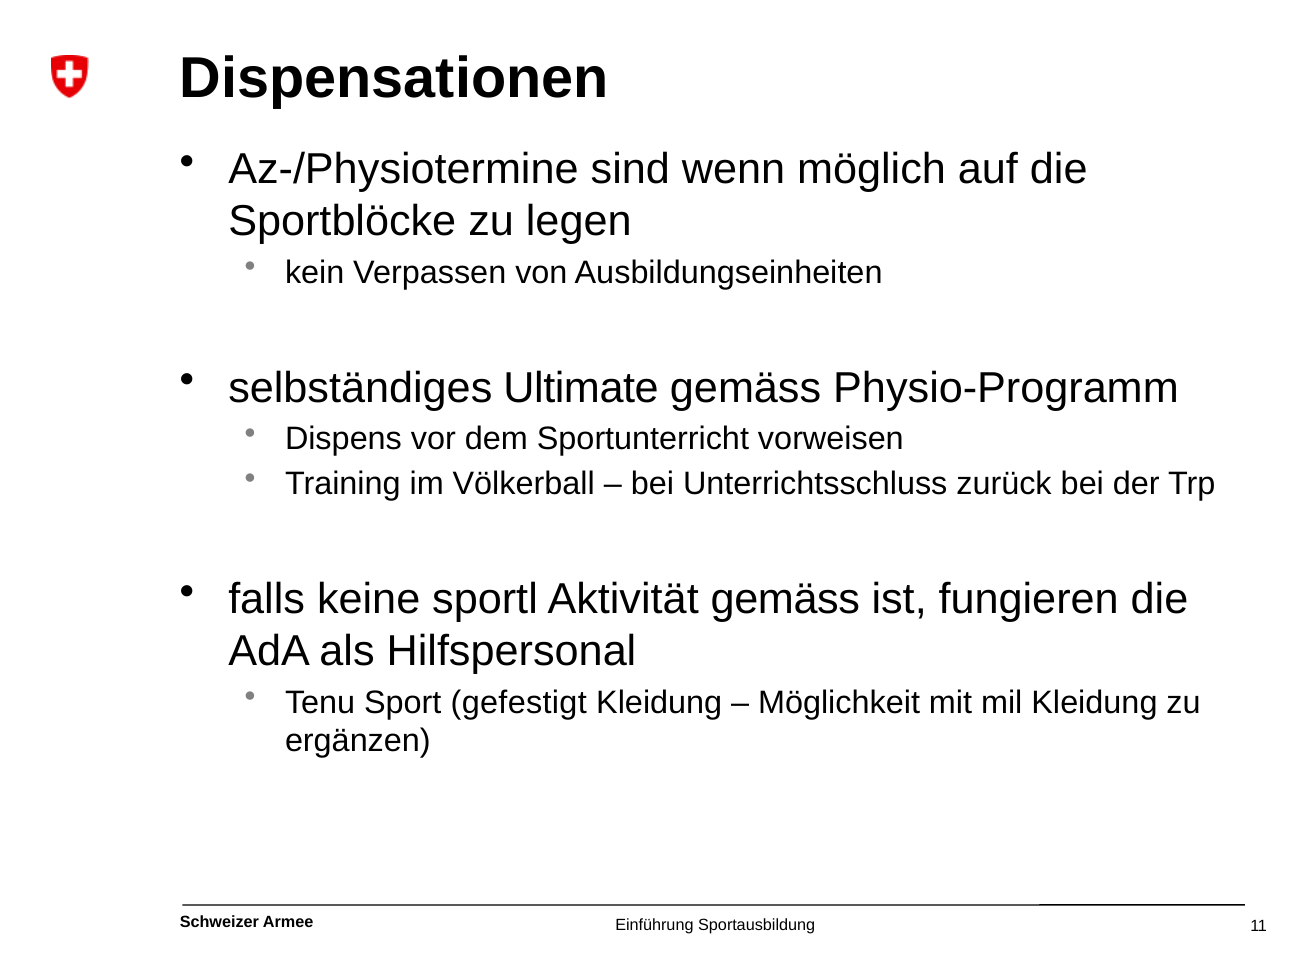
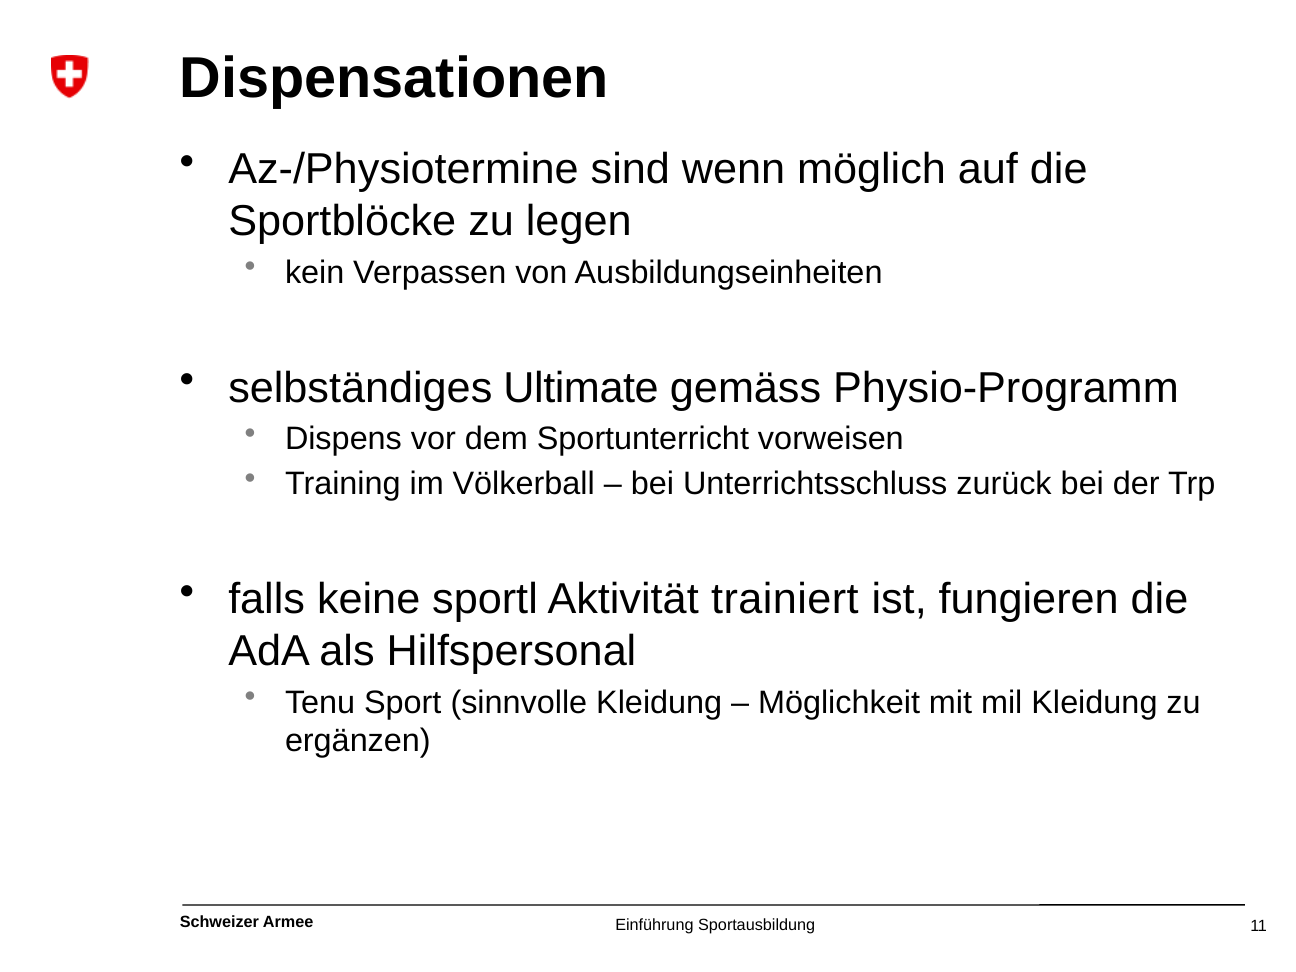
Aktivität gemäss: gemäss -> trainiert (785, 599)
gefestigt: gefestigt -> sinnvolle (519, 702)
